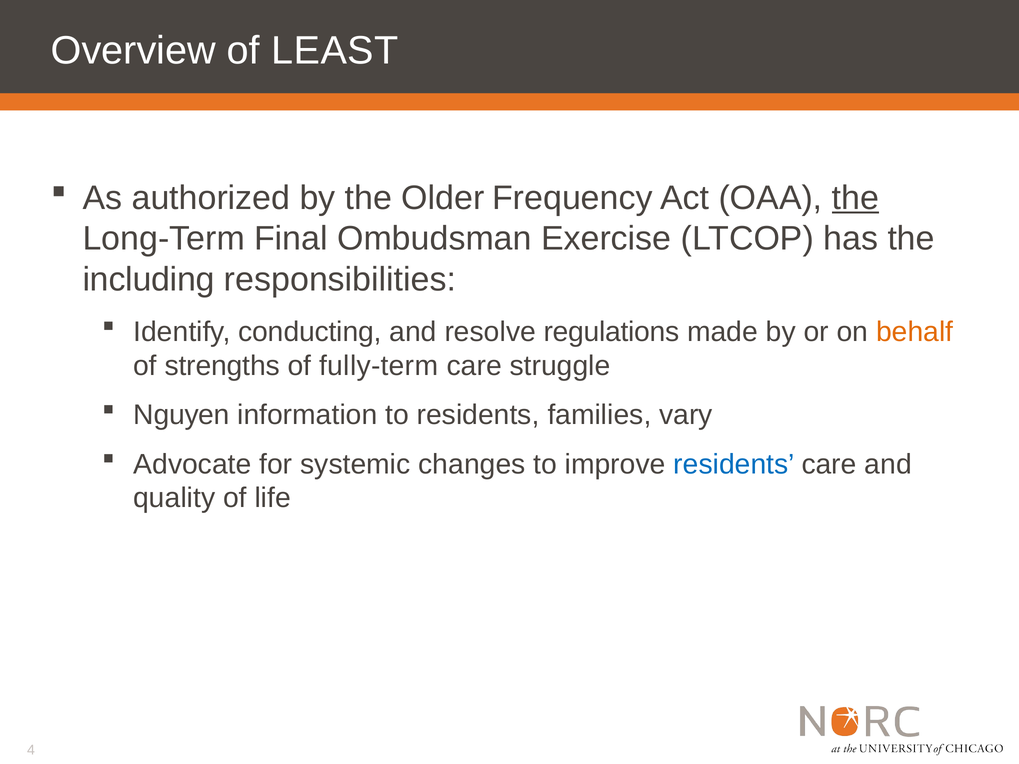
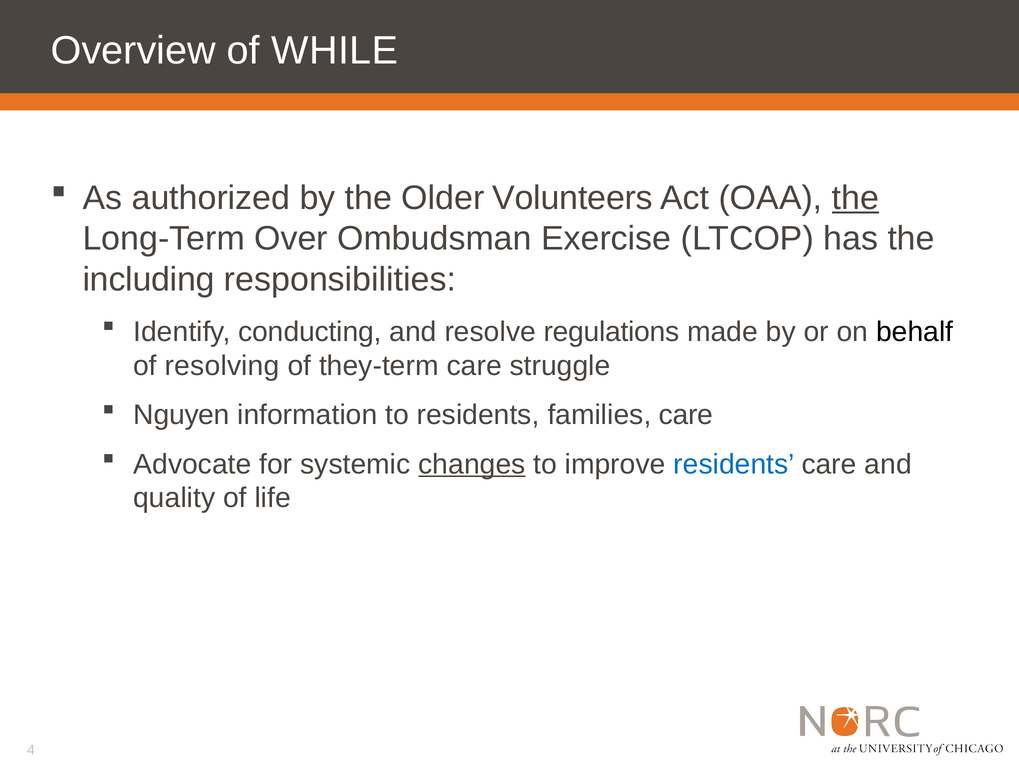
LEAST: LEAST -> WHILE (335, 51)
Frequency: Frequency -> Volunteers (573, 198)
Final: Final -> Over (291, 239)
behalf colour: orange -> black (915, 332)
strengths: strengths -> resolving (222, 366)
fully-term: fully-term -> they-term (379, 366)
families vary: vary -> care (686, 415)
changes underline: none -> present (472, 464)
